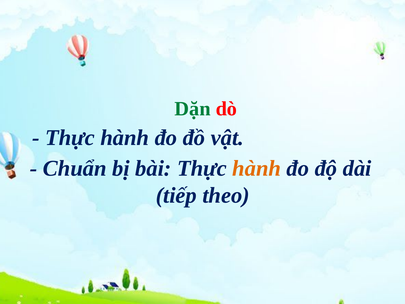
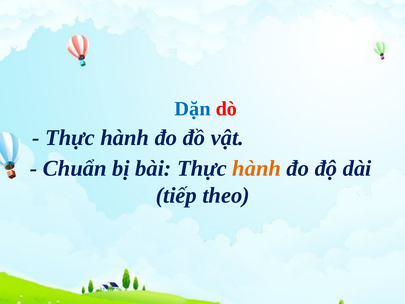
Dặn colour: green -> blue (193, 109)
